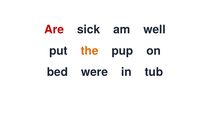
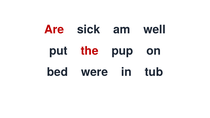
the colour: orange -> red (90, 51)
